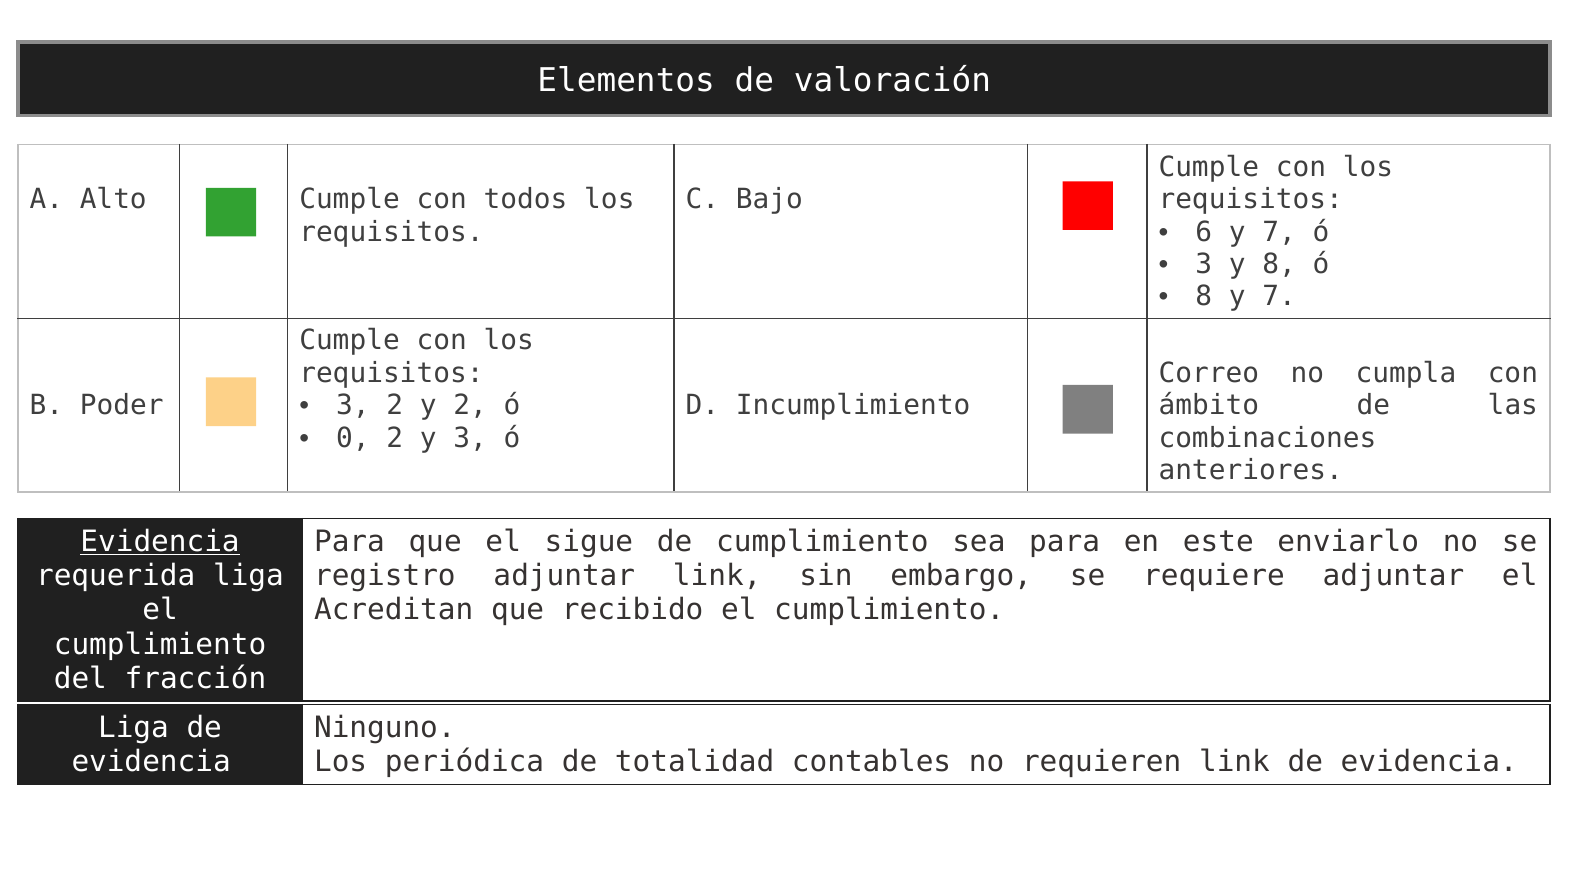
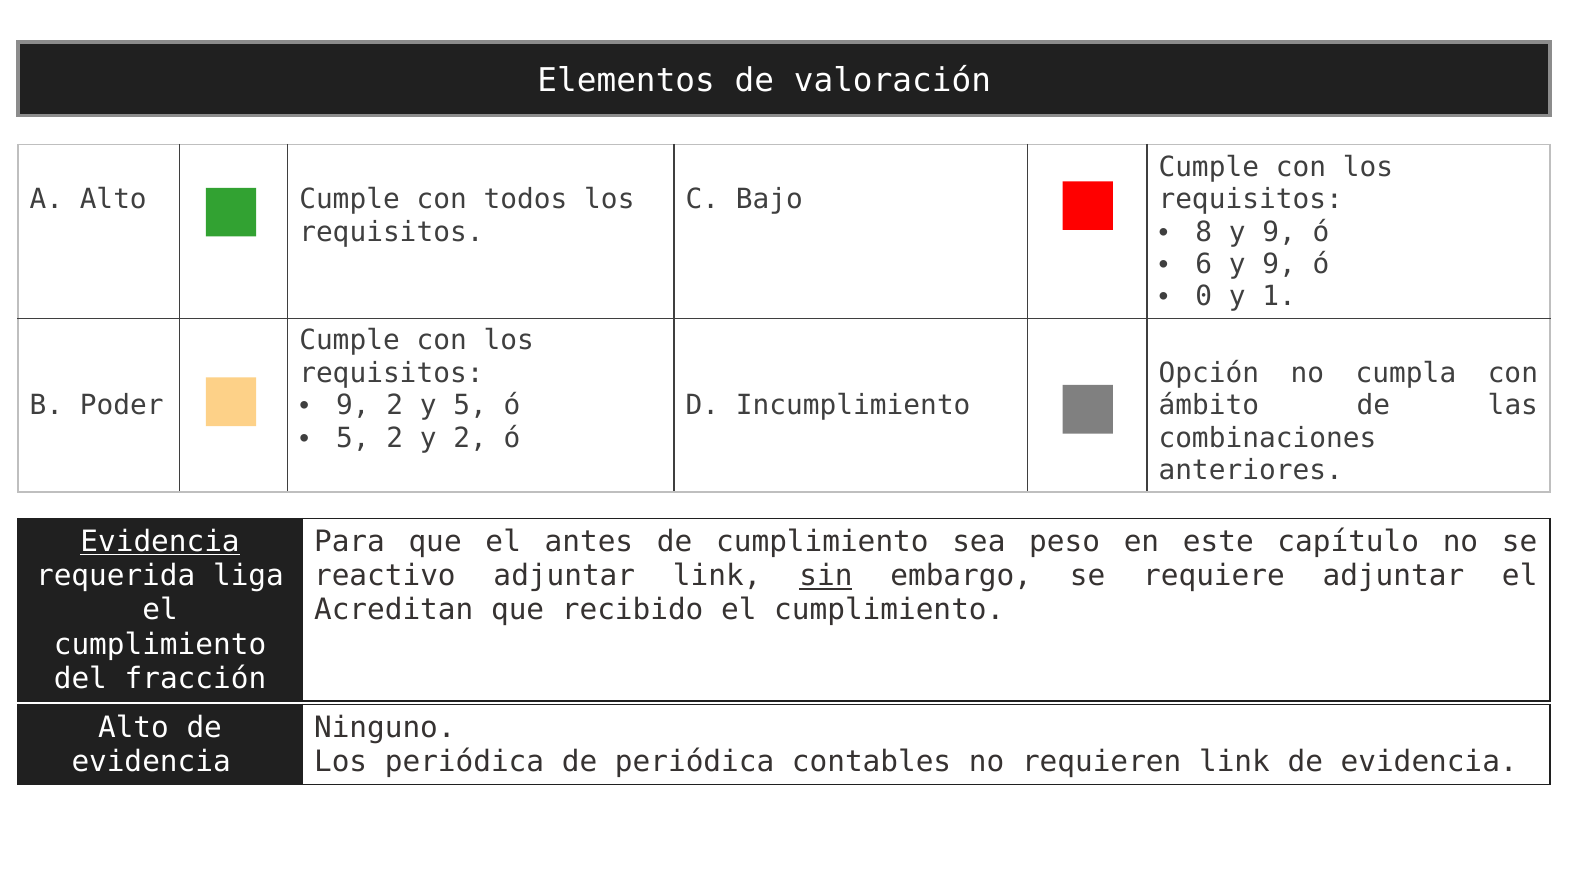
6: 6 -> 8 (1204, 232)
7: 7 -> 9 (1279, 232)
3: 3 -> 6 (1204, 264)
8: 8 -> 9 (1279, 264)
8: 8 -> 0 (1204, 297)
7: 7 -> 1 (1279, 297)
Correo: Correo -> Opción (1209, 373)
3: 3 -> 9 (353, 406)
y 2: 2 -> 5 (470, 406)
0: 0 -> 5 (353, 438)
y 3: 3 -> 2 (470, 438)
sigue: sigue -> antes (589, 542)
sea para: para -> peso (1065, 542)
enviarlo: enviarlo -> capítulo (1348, 542)
registro: registro -> reactivo (385, 576)
sin underline: none -> present (826, 576)
Liga: Liga -> Alto (133, 728)
de totalidad: totalidad -> periódica (695, 762)
